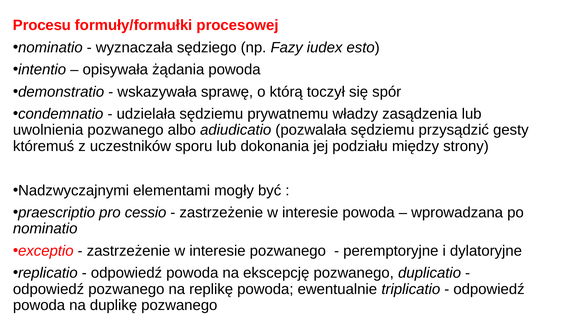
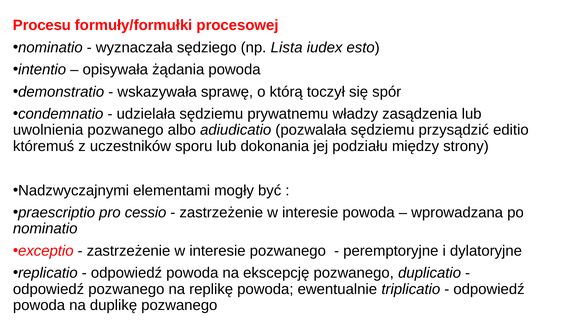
Fazy: Fazy -> Lista (287, 47)
gesty: gesty -> editio (511, 130)
